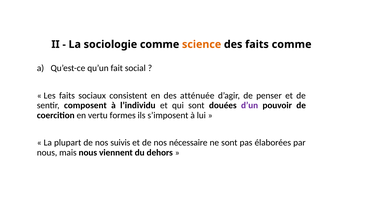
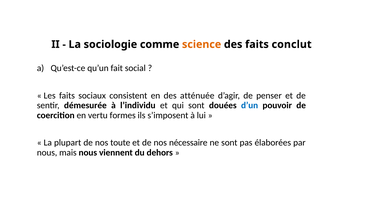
faits comme: comme -> conclut (292, 44)
composent: composent -> démesurée (85, 105)
d’un colour: purple -> blue (250, 105)
suivis: suivis -> toute (120, 143)
